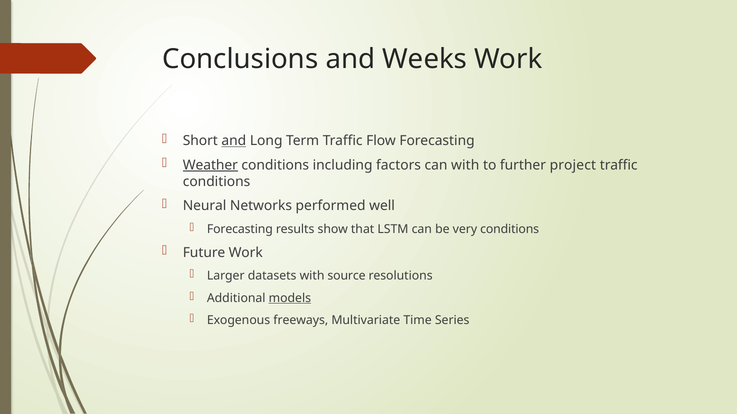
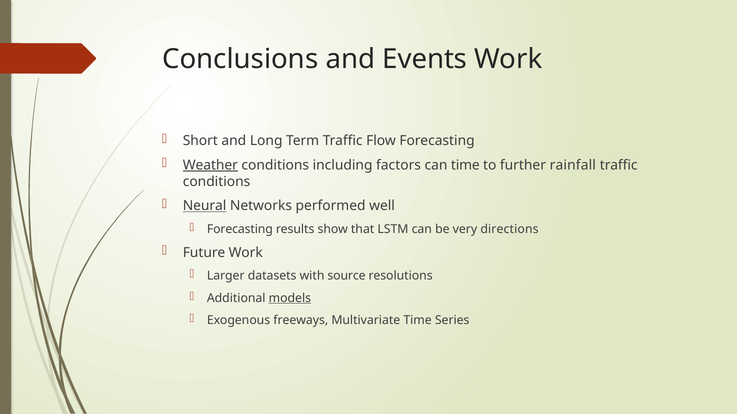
Weeks: Weeks -> Events (425, 59)
and underline: present -> none (234, 141)
can with: with -> time (465, 165)
project: project -> rainfall (573, 165)
Neural underline: none -> present (205, 206)
very conditions: conditions -> directions (510, 229)
